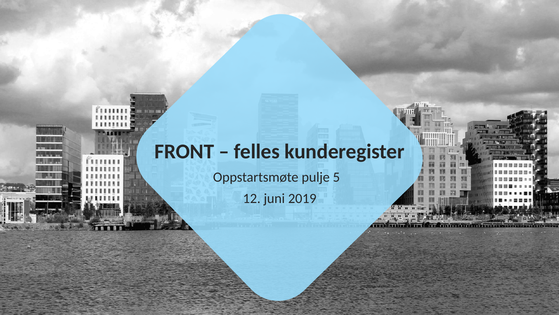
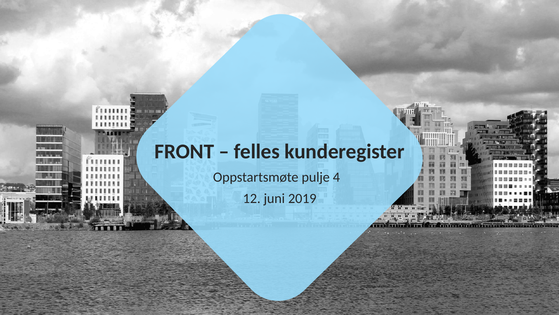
5: 5 -> 4 (336, 177)
